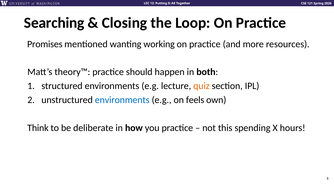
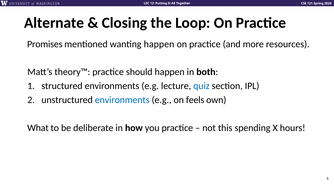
Searching: Searching -> Alternate (54, 23)
wanting working: working -> happen (159, 44)
quiz colour: orange -> blue (201, 86)
Think: Think -> What (38, 128)
